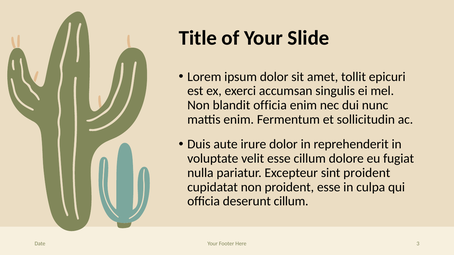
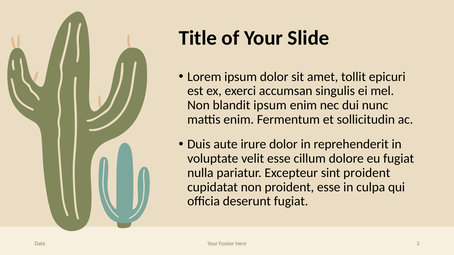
blandit officia: officia -> ipsum (270, 105)
deserunt cillum: cillum -> fugiat (291, 202)
